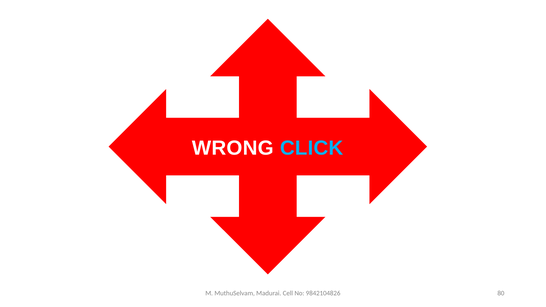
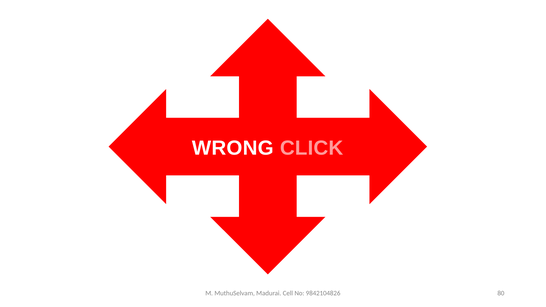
CLICK colour: light blue -> pink (312, 148)
